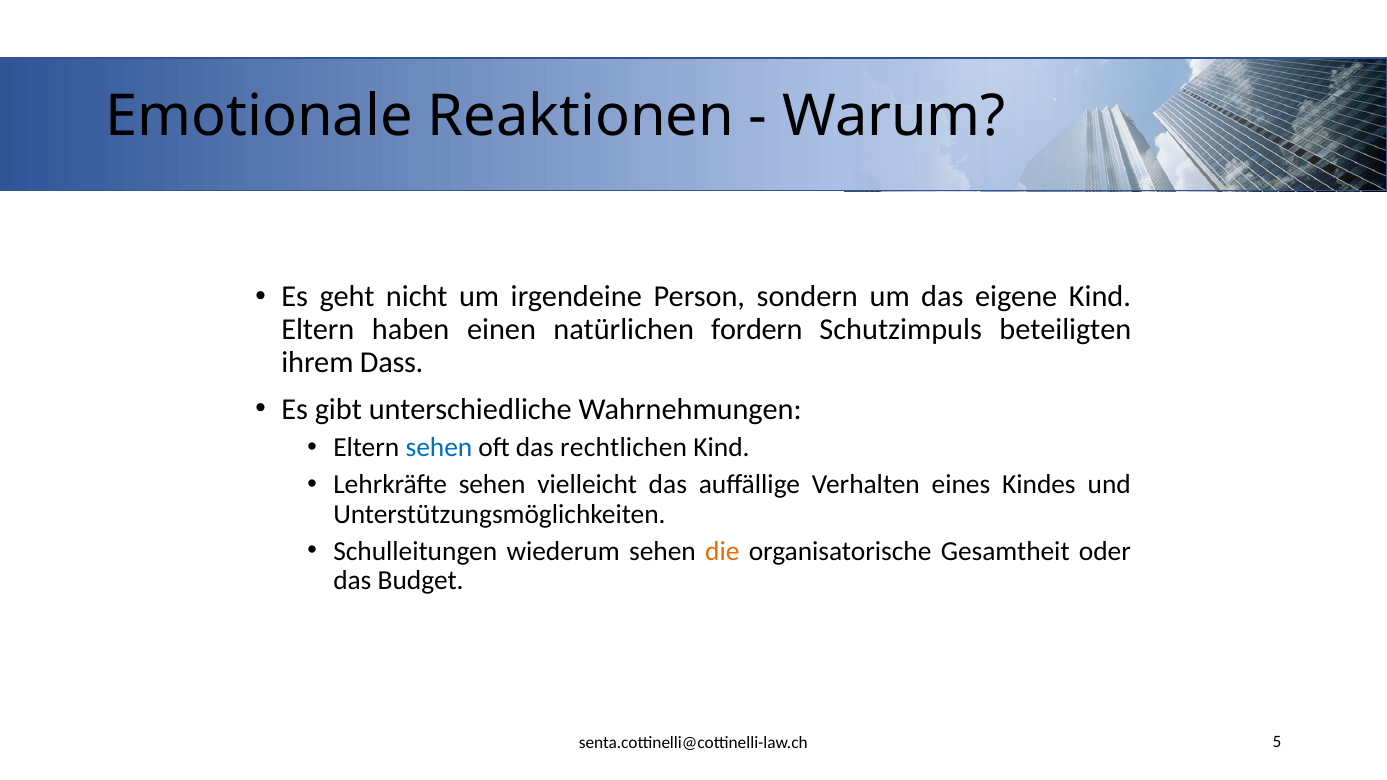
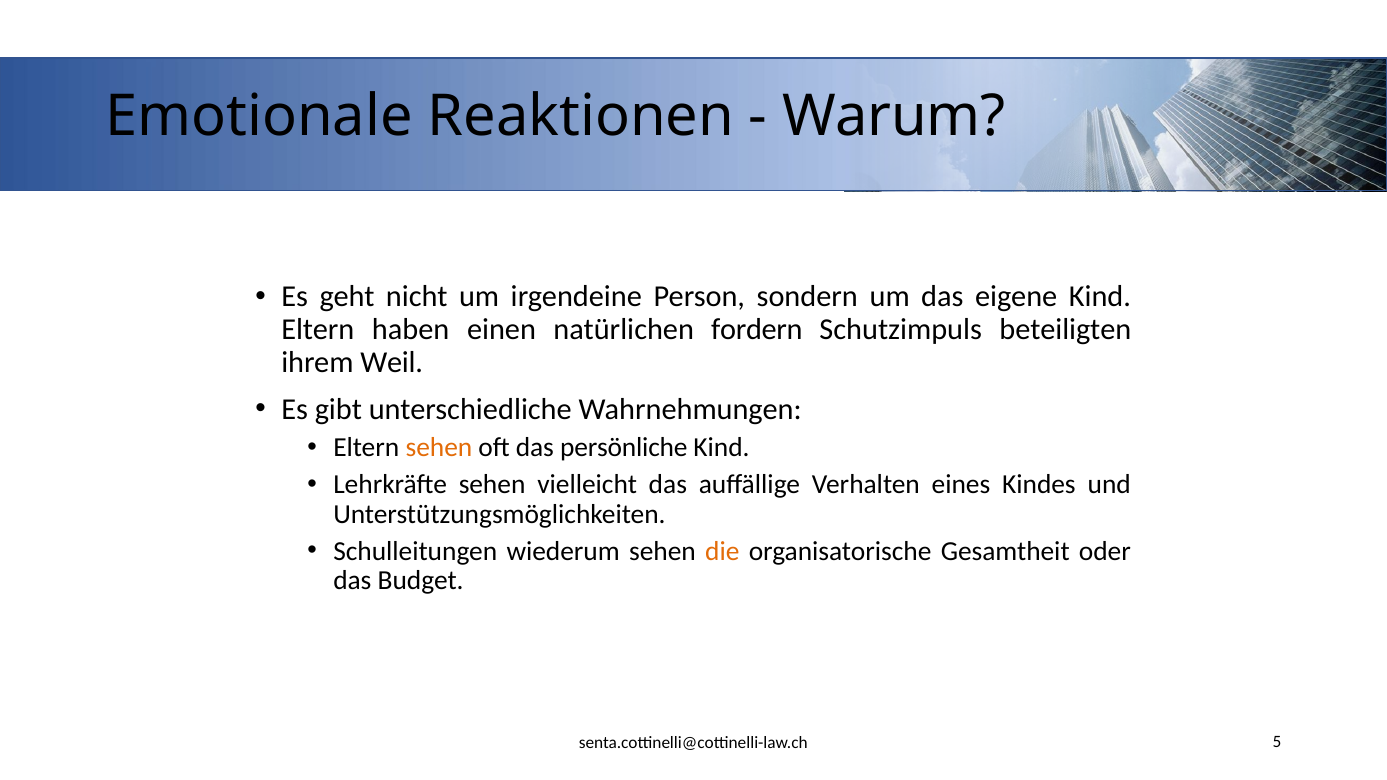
Dass: Dass -> Weil (392, 362)
sehen colour: blue -> orange (439, 448)
rechtlichen: rechtlichen -> persönliche (624, 448)
